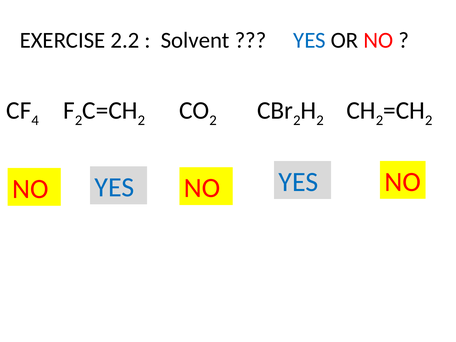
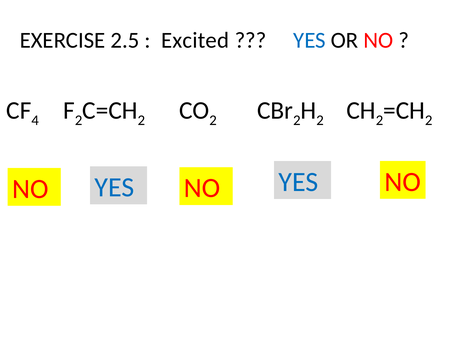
2.2: 2.2 -> 2.5 (125, 40)
Solvent: Solvent -> Excited (195, 40)
